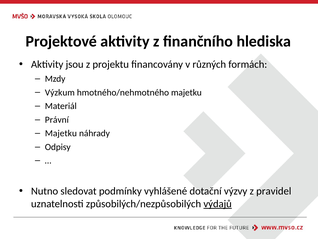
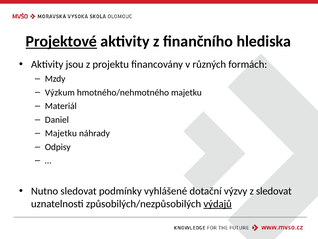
Projektové underline: none -> present (61, 41)
Právní: Právní -> Daniel (57, 119)
z pravidel: pravidel -> sledovat (274, 191)
